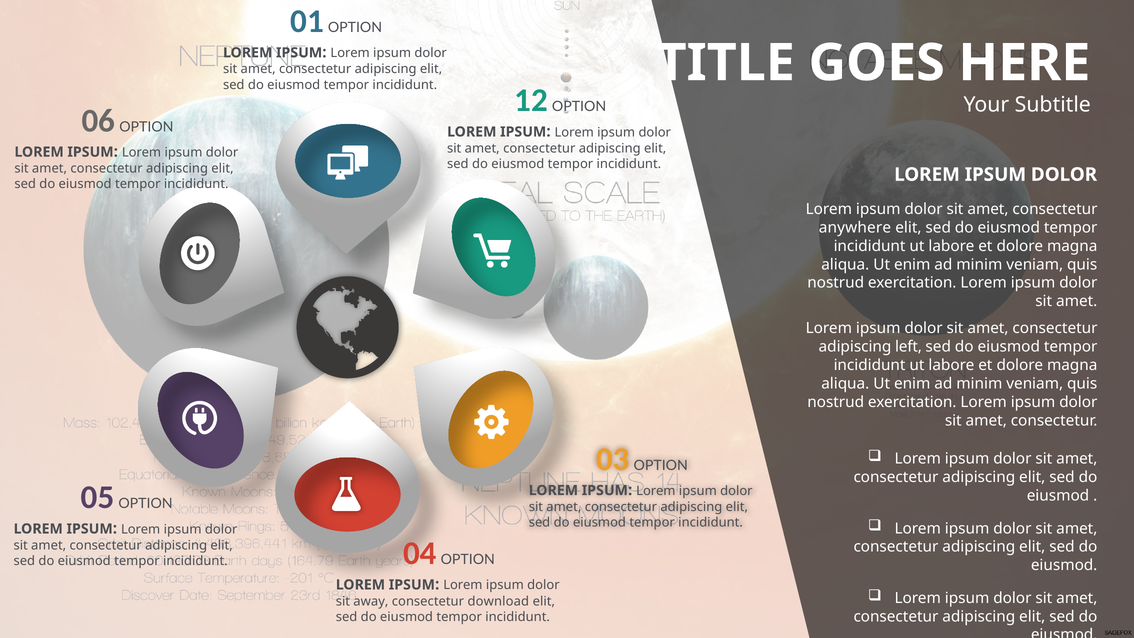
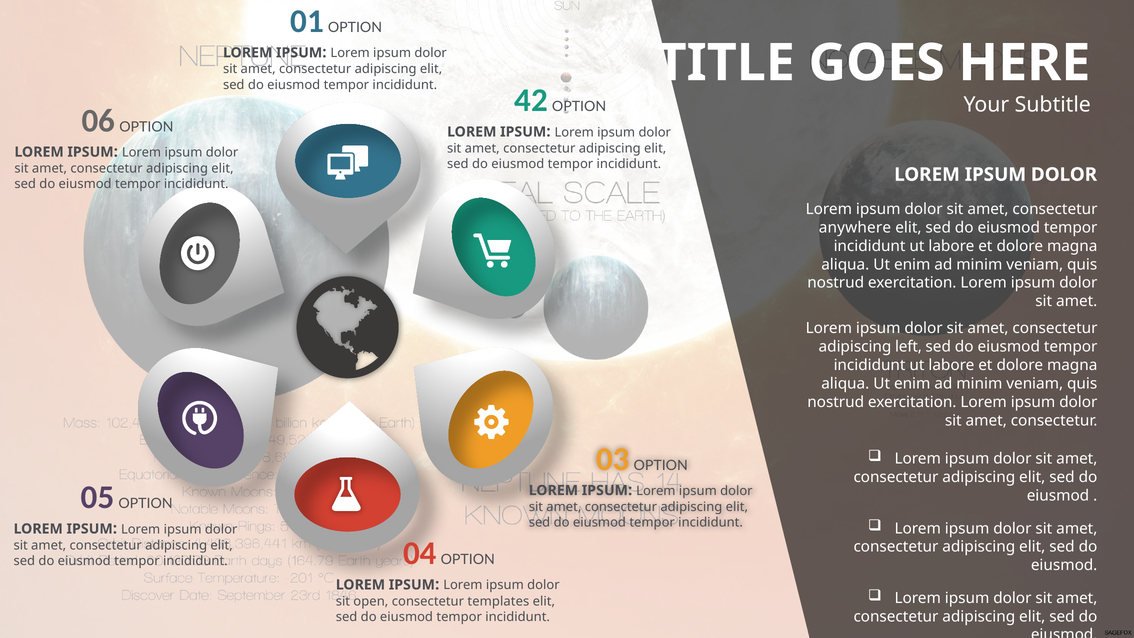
12: 12 -> 42 (531, 100)
away: away -> open (371, 601)
download: download -> templates (498, 601)
